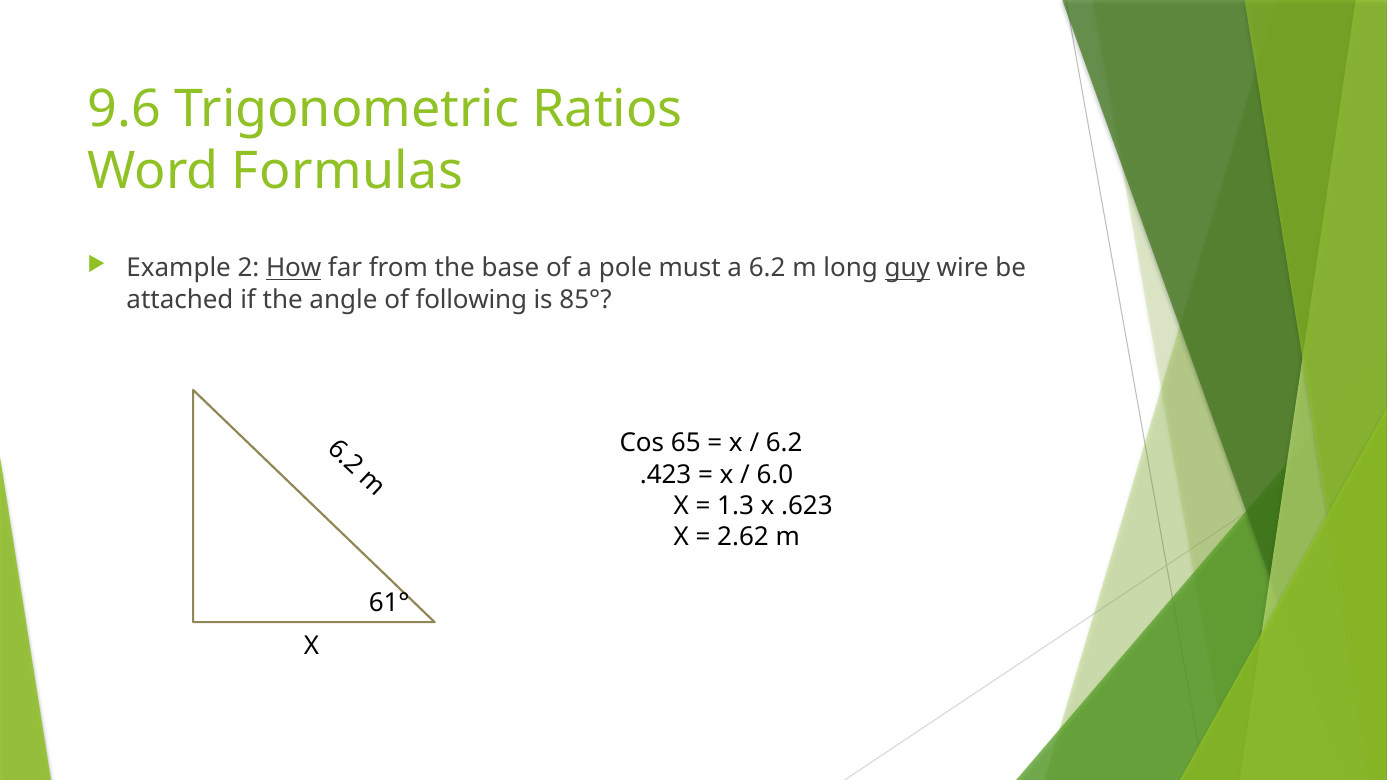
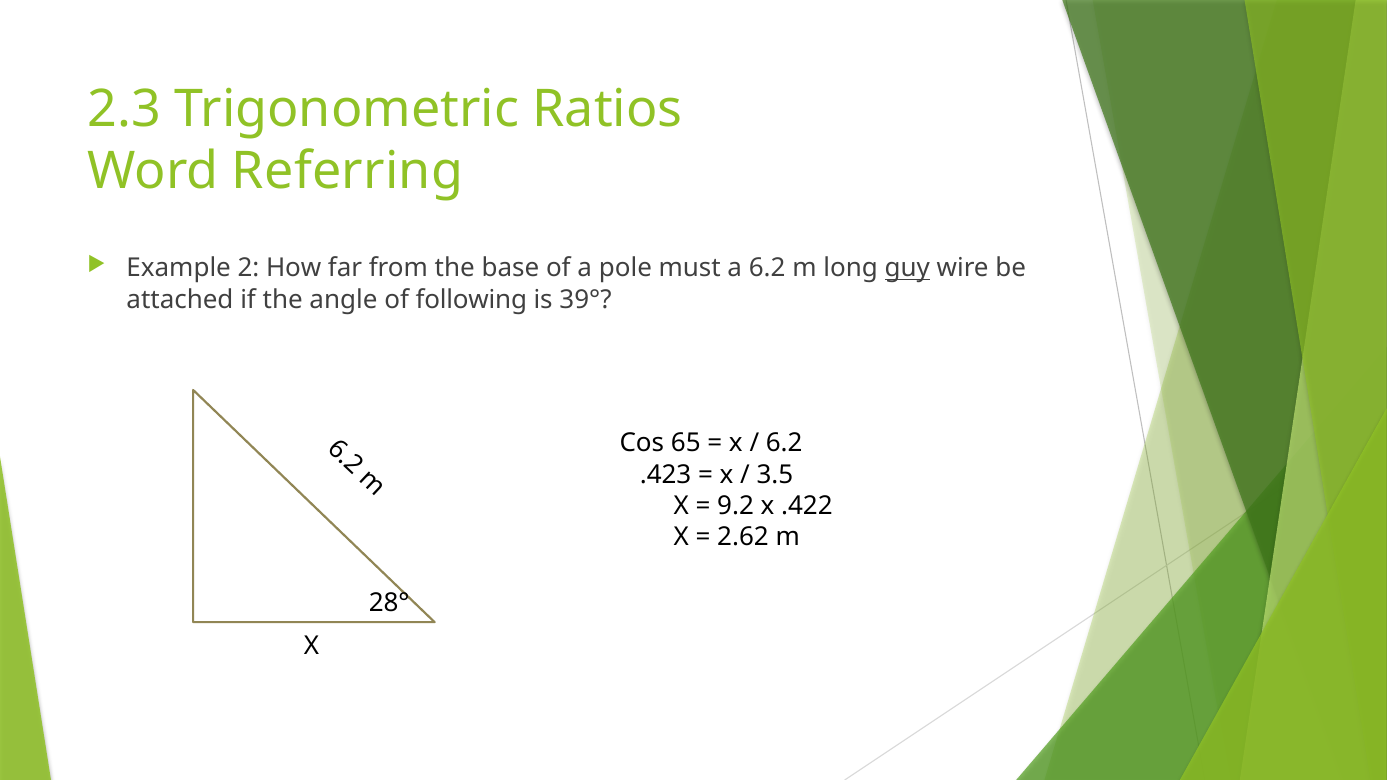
9.6: 9.6 -> 2.3 (124, 109)
Formulas: Formulas -> Referring (348, 172)
How underline: present -> none (294, 268)
85°: 85° -> 39° (586, 300)
6.0: 6.0 -> 3.5 (775, 475)
1.3: 1.3 -> 9.2 (736, 506)
.623: .623 -> .422 (807, 506)
61°: 61° -> 28° (389, 603)
